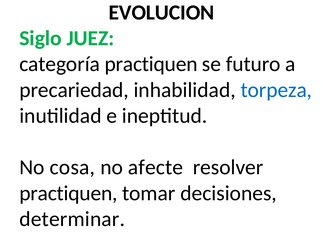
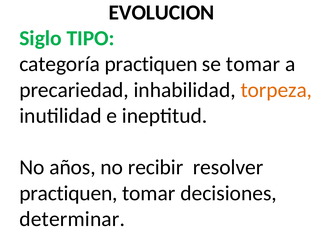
JUEZ: JUEZ -> TIPO (91, 38)
se futuro: futuro -> tomar (253, 64)
torpeza colour: blue -> orange (276, 90)
cosa: cosa -> años (73, 168)
afecte: afecte -> recibir (156, 168)
